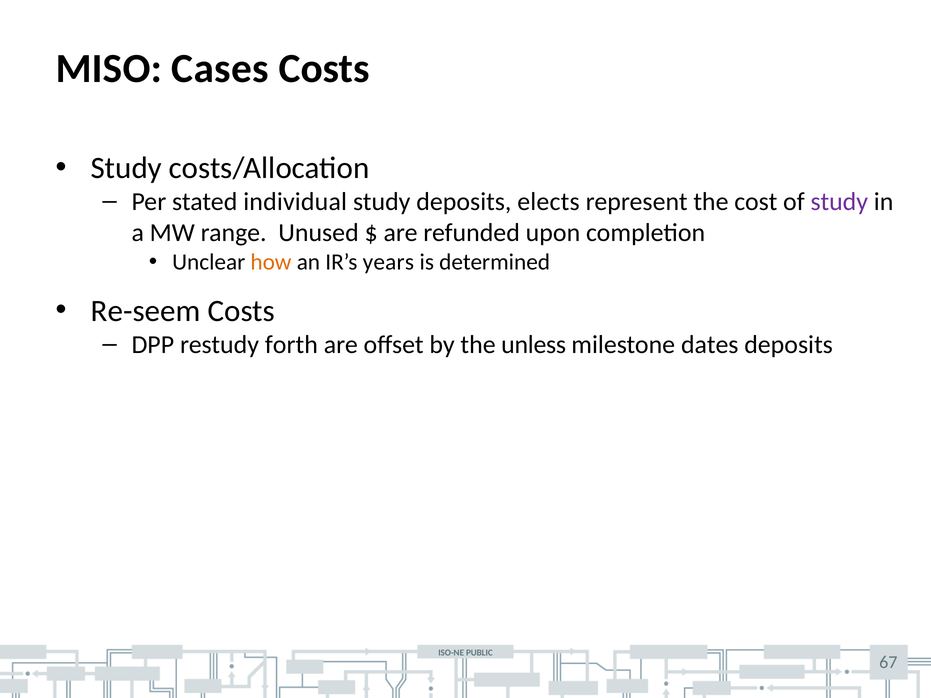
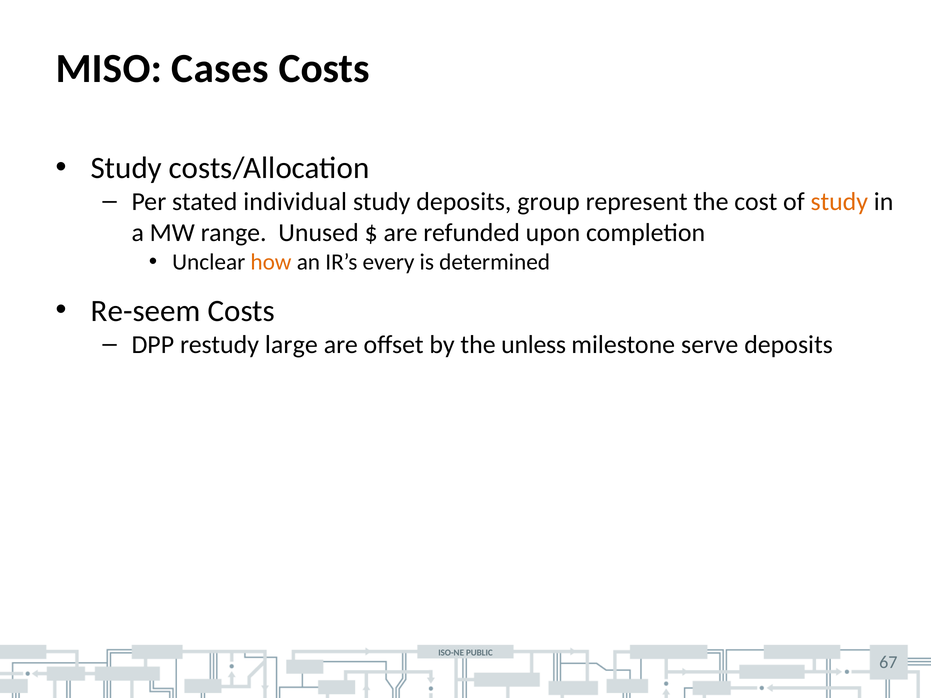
elects: elects -> group (549, 202)
study colour: purple -> orange (839, 202)
years: years -> every (388, 262)
forth: forth -> large (291, 345)
dates: dates -> serve (710, 345)
